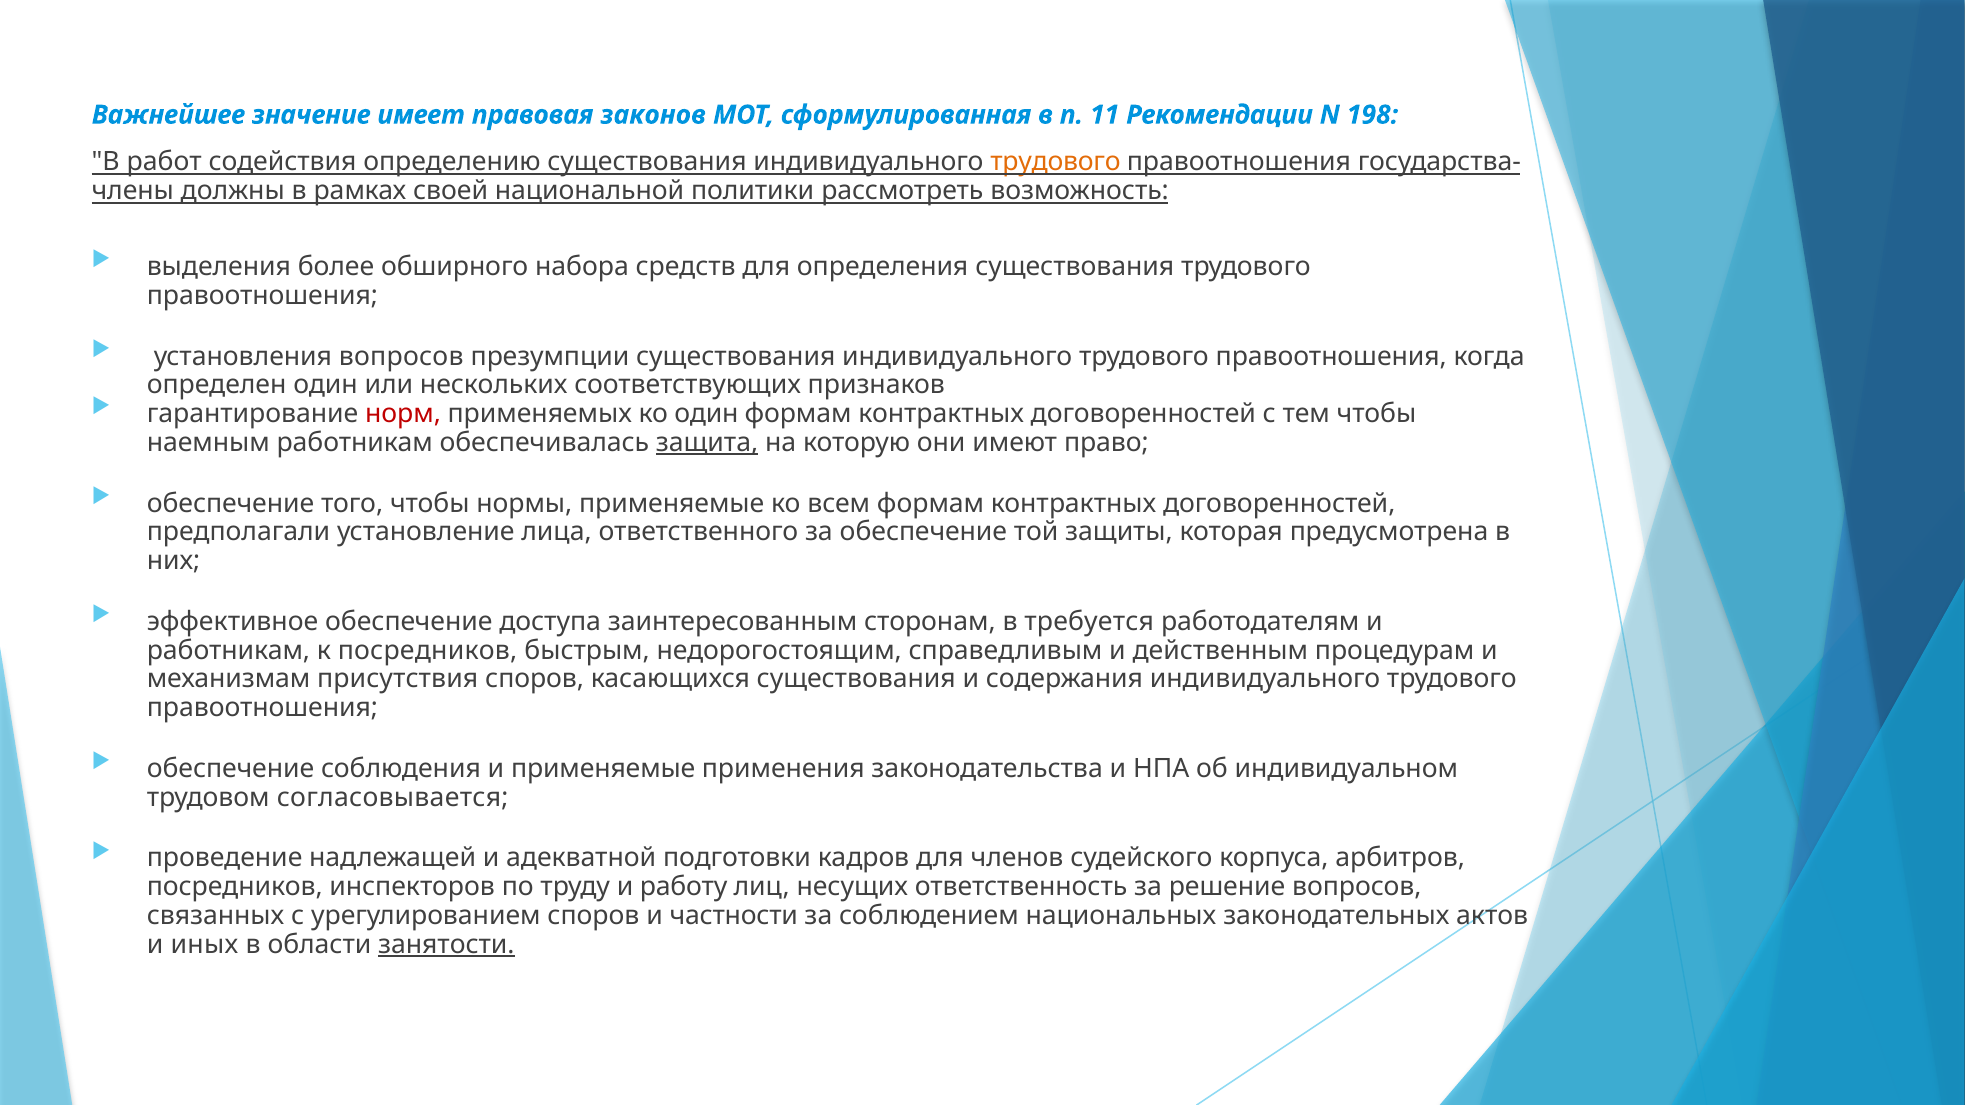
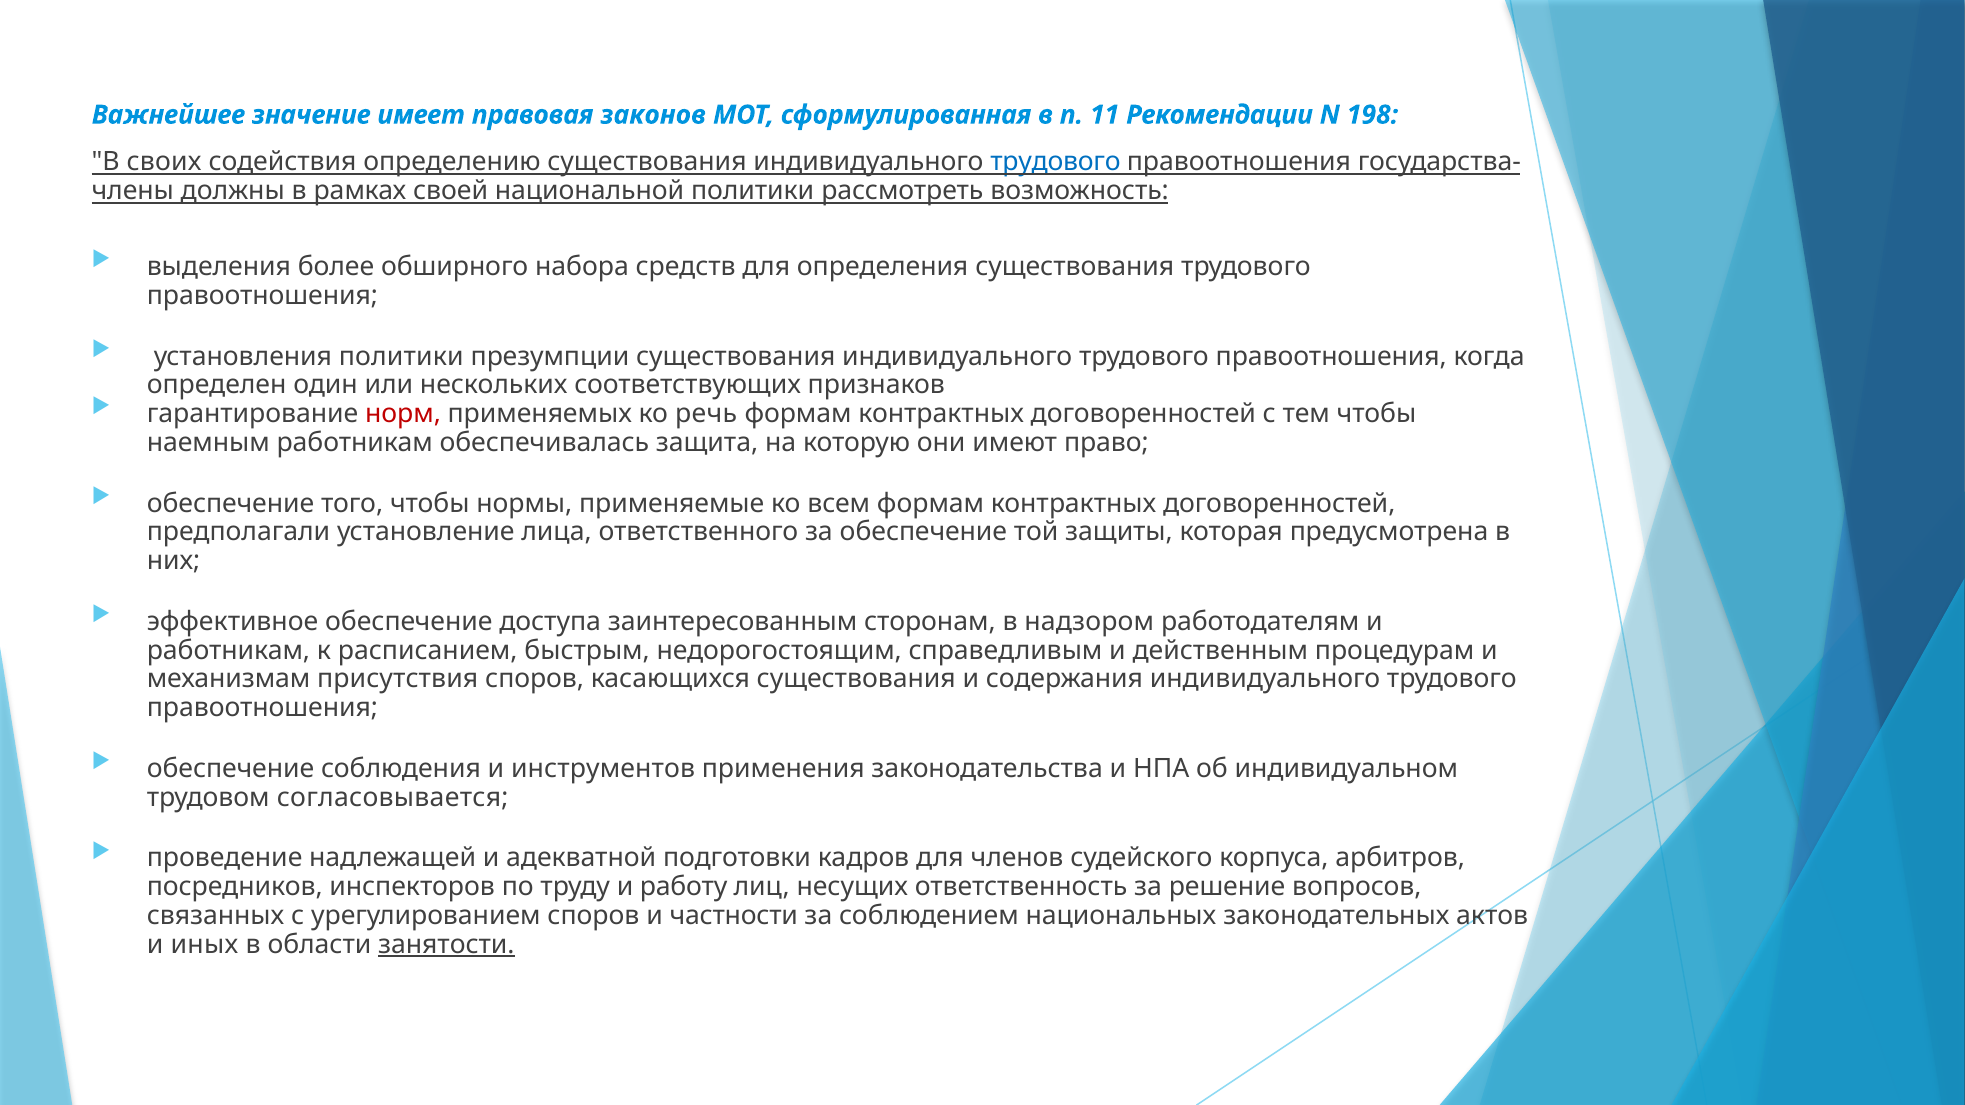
работ: работ -> своих (164, 162)
трудового colour: orange -> blue (1055, 162)
установления вопросов: вопросов -> политики (401, 356)
ко один: один -> речь (706, 414)
защита underline: present -> none (707, 443)
требуется: требуется -> надзором (1089, 622)
к посредников: посредников -> расписанием (428, 651)
и применяемые: применяемые -> инструментов (603, 769)
